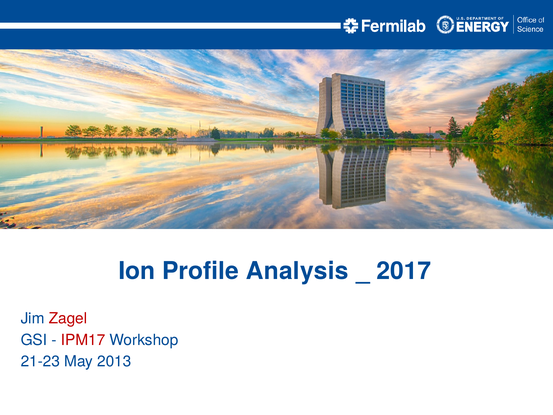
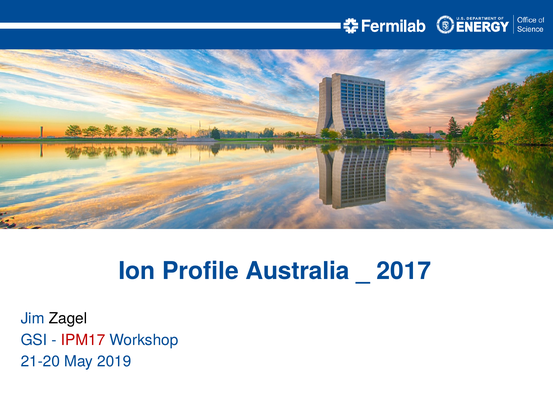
Analysis: Analysis -> Australia (297, 271)
Zagel colour: red -> black (68, 318)
21-23: 21-23 -> 21-20 (40, 361)
2013: 2013 -> 2019 (114, 361)
